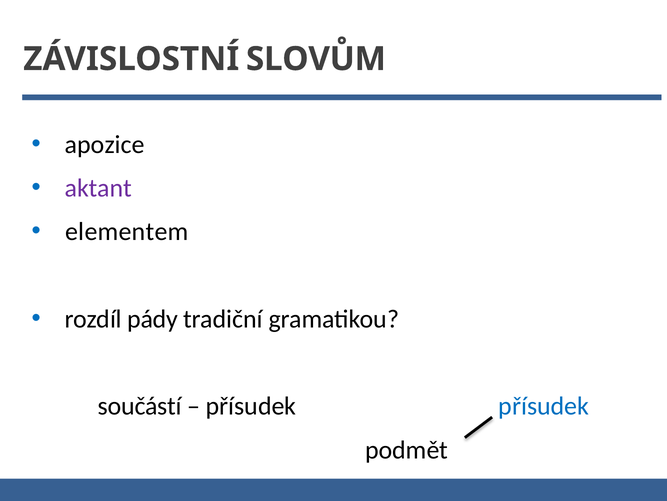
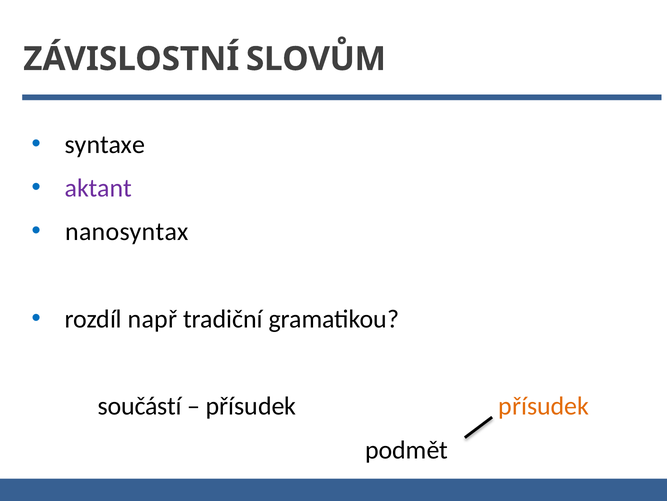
apozice: apozice -> syntaxe (105, 144)
elementem: elementem -> nanosyntax (127, 231)
pády: pády -> např (152, 319)
přísudek colour: blue -> orange (544, 406)
